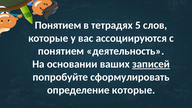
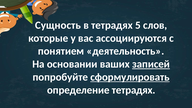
Понятием: Понятием -> Сущность (58, 25)
сформулировать underline: none -> present (130, 77)
определение которые: которые -> тетрадях (134, 90)
